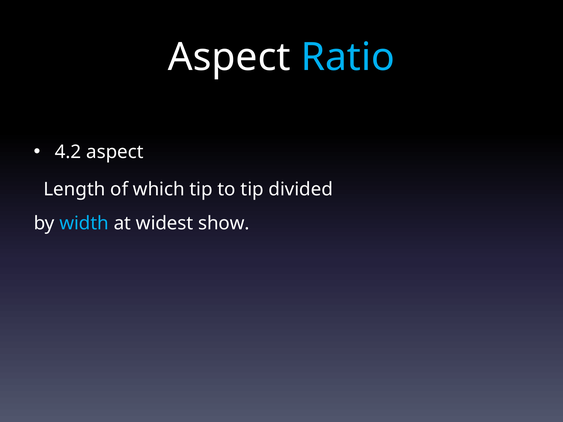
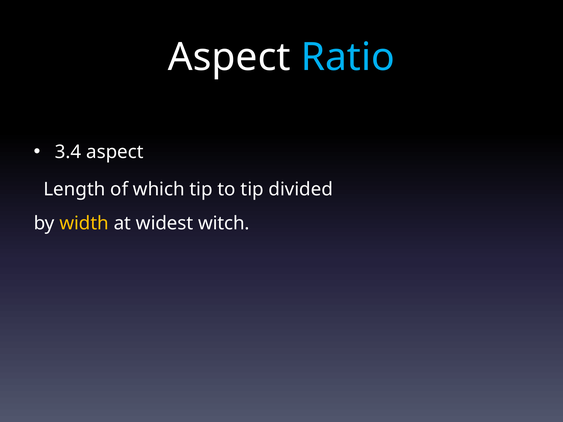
4.2: 4.2 -> 3.4 (68, 152)
width colour: light blue -> yellow (84, 223)
show: show -> witch (224, 223)
